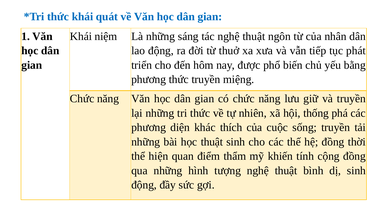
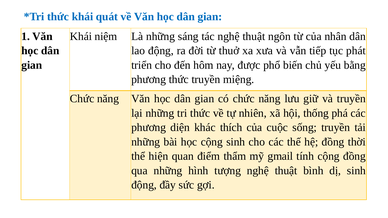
học thuật: thuật -> cộng (212, 142)
khiến: khiến -> gmail (280, 156)
